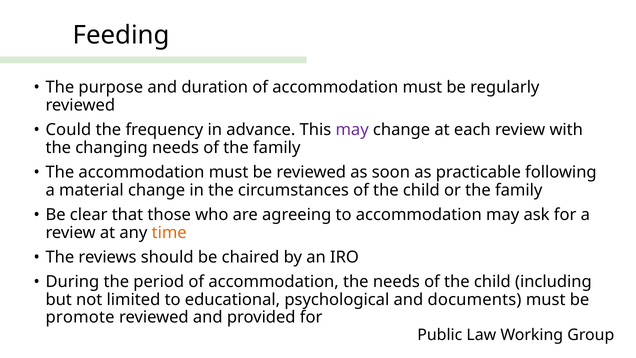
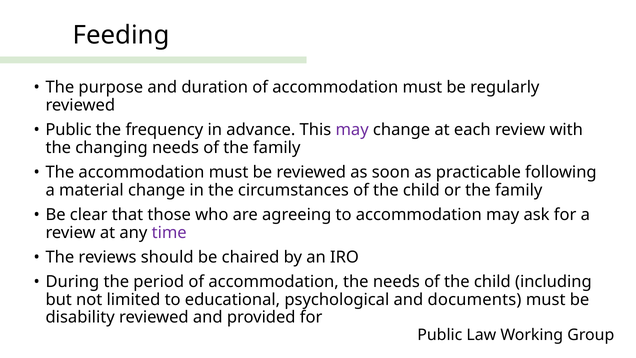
Could: Could -> Public (69, 130)
time colour: orange -> purple (169, 232)
promote: promote -> disability (80, 317)
